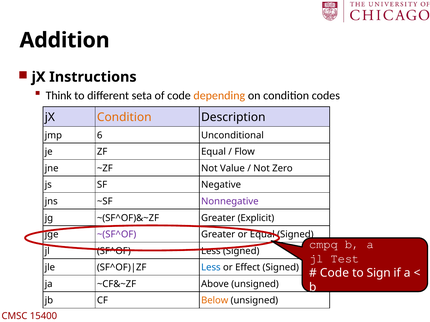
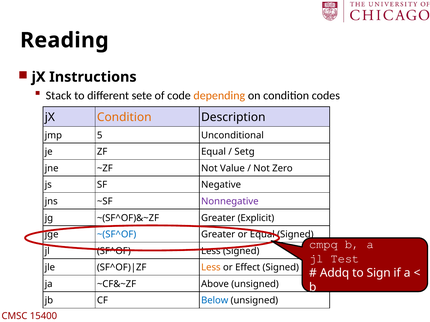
Addition: Addition -> Reading (64, 40)
Think: Think -> Stack (59, 96)
seta: seta -> sete (142, 96)
6: 6 -> 5 (100, 135)
Flow: Flow -> Setg (245, 152)
~(SF^OF colour: purple -> blue (117, 235)
Less colour: blue -> orange (211, 268)
Code: Code -> Addq (335, 273)
Below colour: orange -> blue (215, 301)
